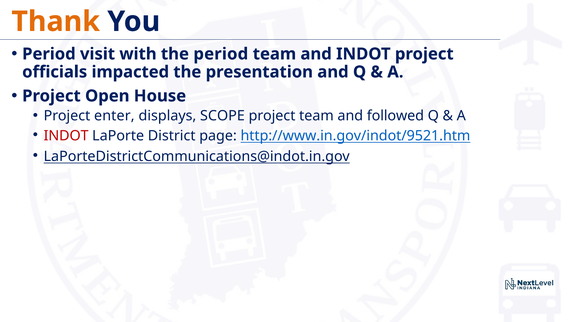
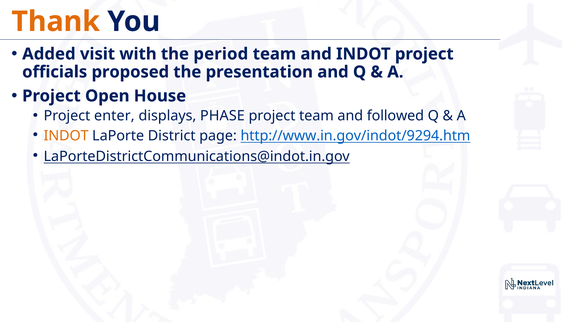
Period: Period -> Added (49, 54)
impacted: impacted -> proposed (130, 72)
SCOPE: SCOPE -> PHASE (222, 116)
INDOT colour: red -> orange (66, 136)
http://www.in.gov/indot/9521.htm: http://www.in.gov/indot/9521.htm -> http://www.in.gov/indot/9294.htm (355, 136)
